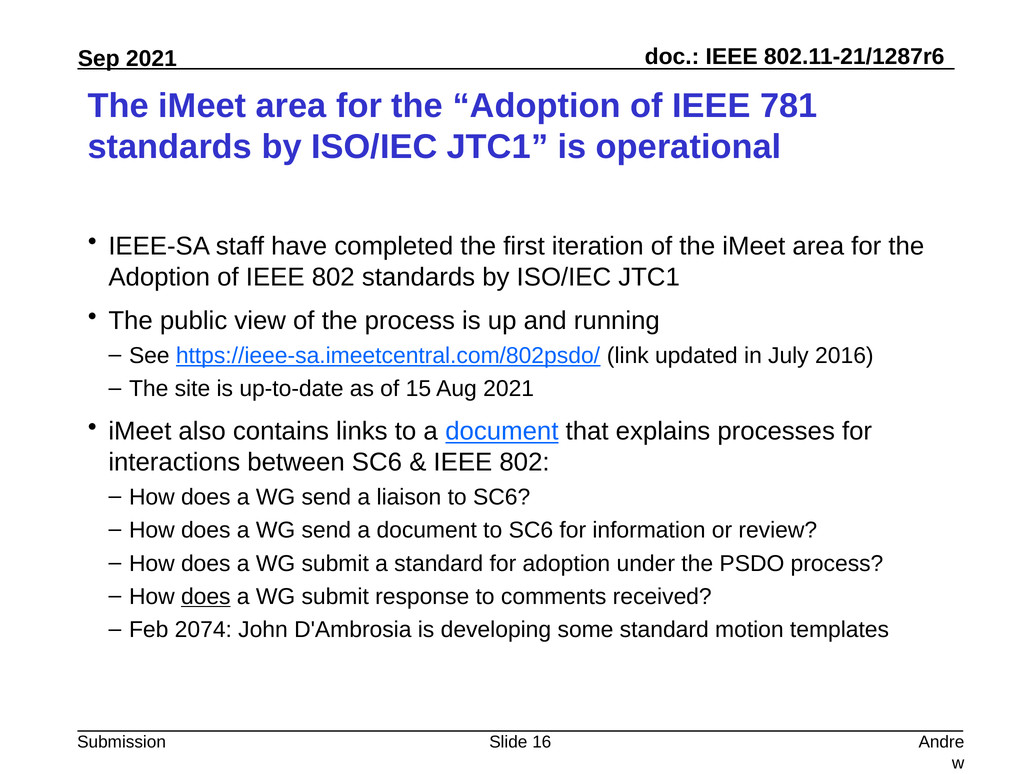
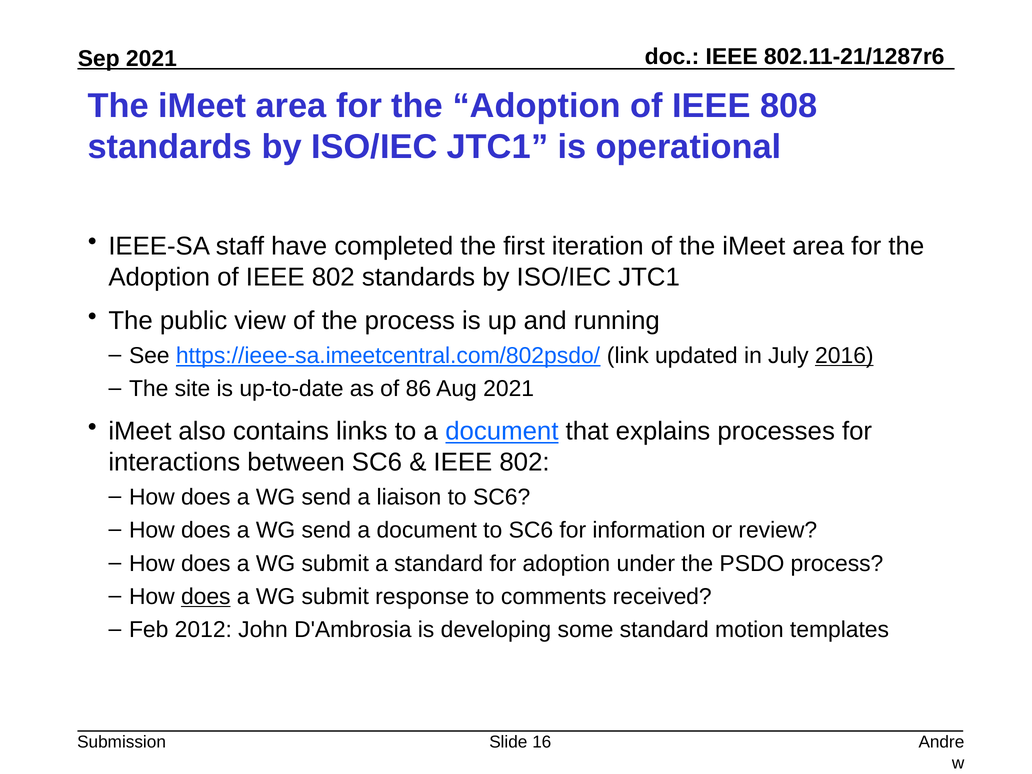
781: 781 -> 808 (789, 106)
2016 underline: none -> present (844, 356)
15: 15 -> 86 (418, 389)
2074: 2074 -> 2012 (203, 630)
